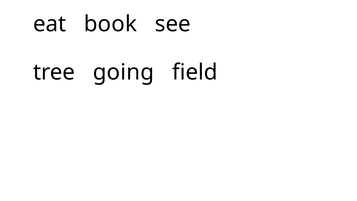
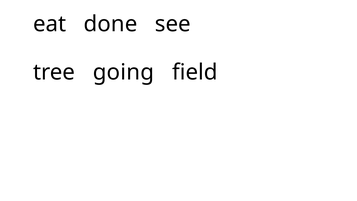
book: book -> done (111, 24)
